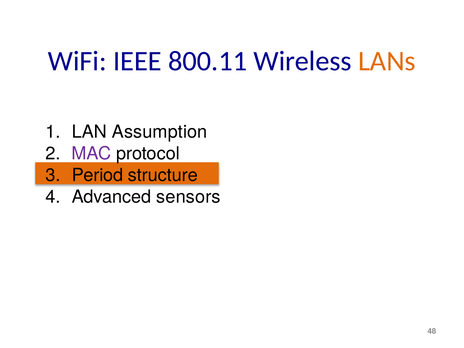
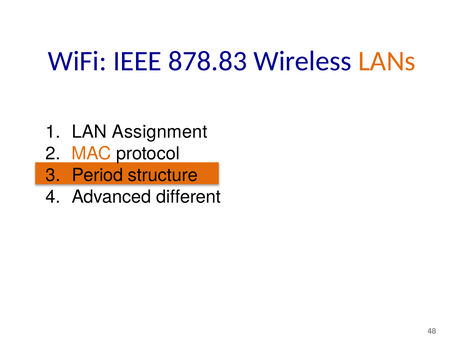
800.11: 800.11 -> 878.83 (208, 61)
Assumption: Assumption -> Assignment (160, 132)
MAC colour: purple -> orange (91, 153)
sensors: sensors -> different (189, 197)
